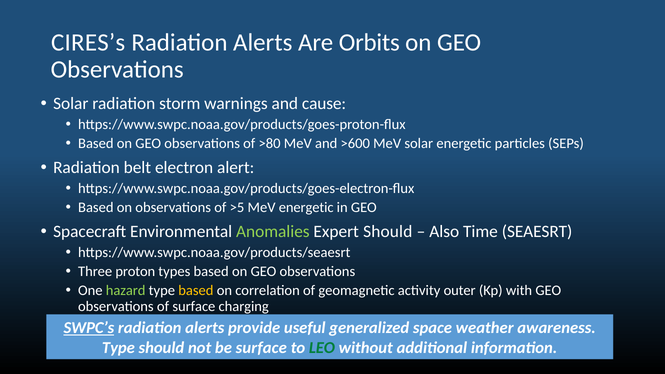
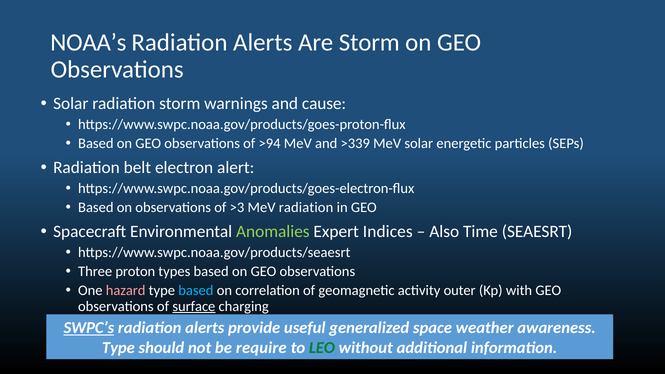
CIRES’s: CIRES’s -> NOAA’s (88, 42)
Are Orbits: Orbits -> Storm (369, 42)
>80: >80 -> >94 (270, 144)
>600: >600 -> >339 (355, 144)
>5: >5 -> >3 (237, 207)
MeV energetic: energetic -> radiation (306, 207)
Expert Should: Should -> Indices (388, 232)
hazard colour: light green -> pink (126, 291)
based colour: yellow -> light blue (196, 291)
surface underline: none -> present (194, 306)
be surface: surface -> require (261, 348)
